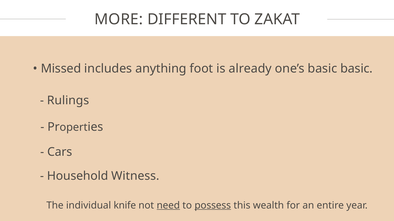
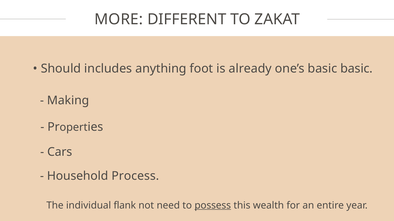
Missed: Missed -> Should (61, 69)
Rulings: Rulings -> Making (68, 101)
Witness: Witness -> Process (135, 176)
knife: knife -> flank (125, 206)
need underline: present -> none (168, 206)
